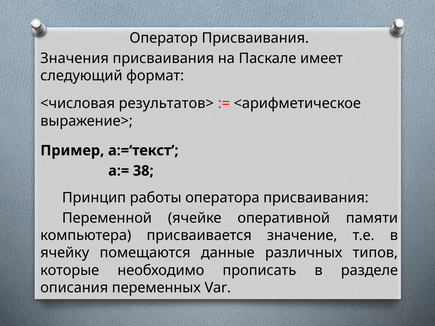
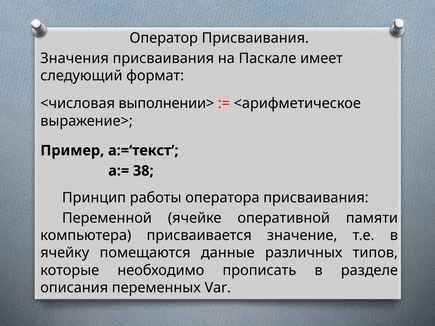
результатов>: результатов> -> выполнении> (166, 104)
